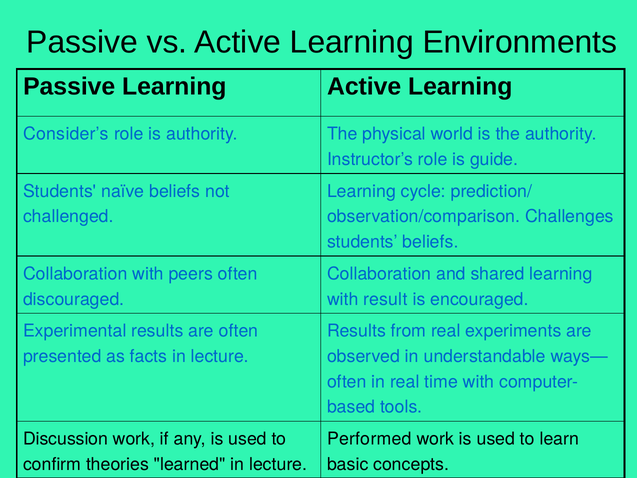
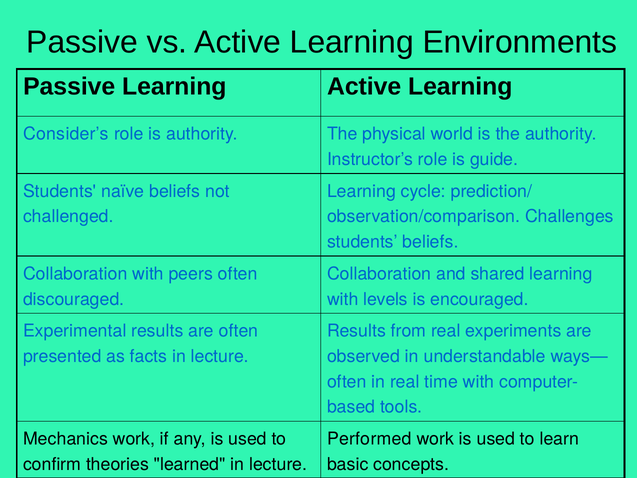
result: result -> levels (386, 299)
Discussion: Discussion -> Mechanics (66, 439)
